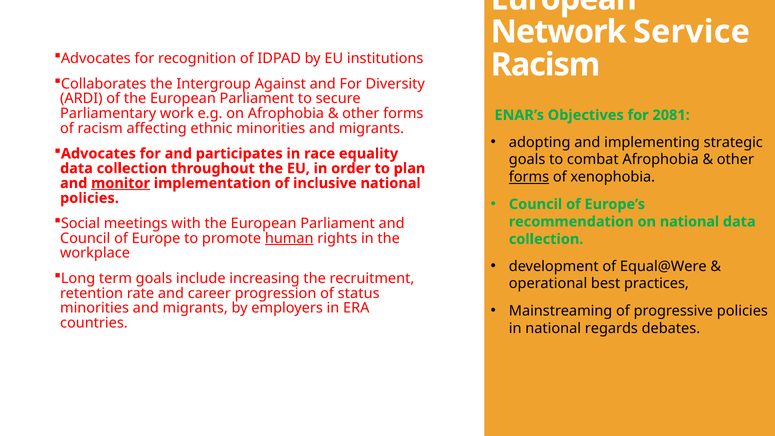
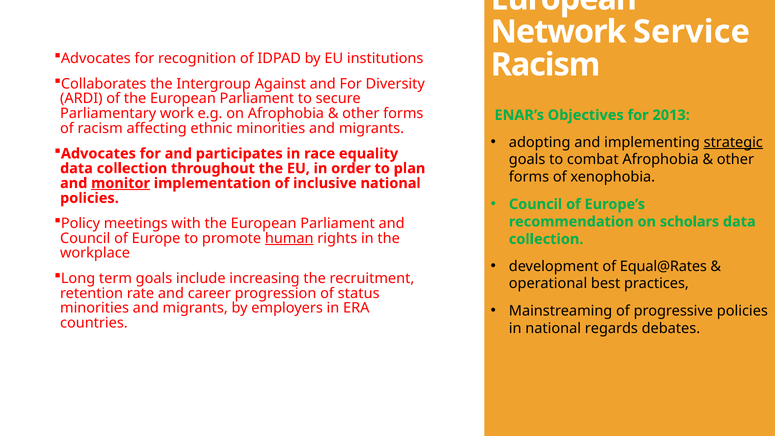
2081: 2081 -> 2013 (671, 115)
strategic underline: none -> present (733, 142)
forms underline: present -> none (529, 177)
Social: Social -> Policy (80, 223)
on national: national -> scholars (689, 222)
Equal@Were: Equal@Were -> Equal@Rates (663, 266)
